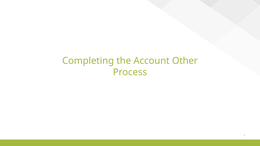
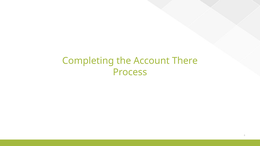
Other: Other -> There (185, 61)
